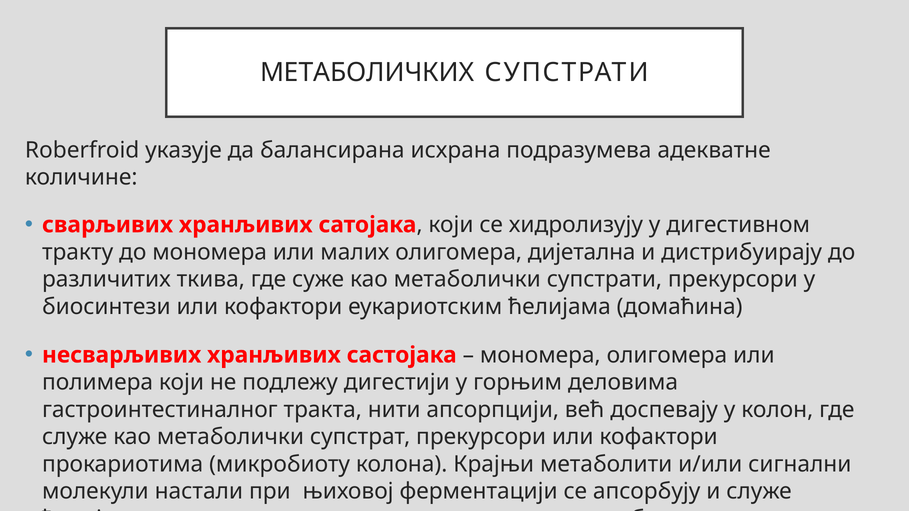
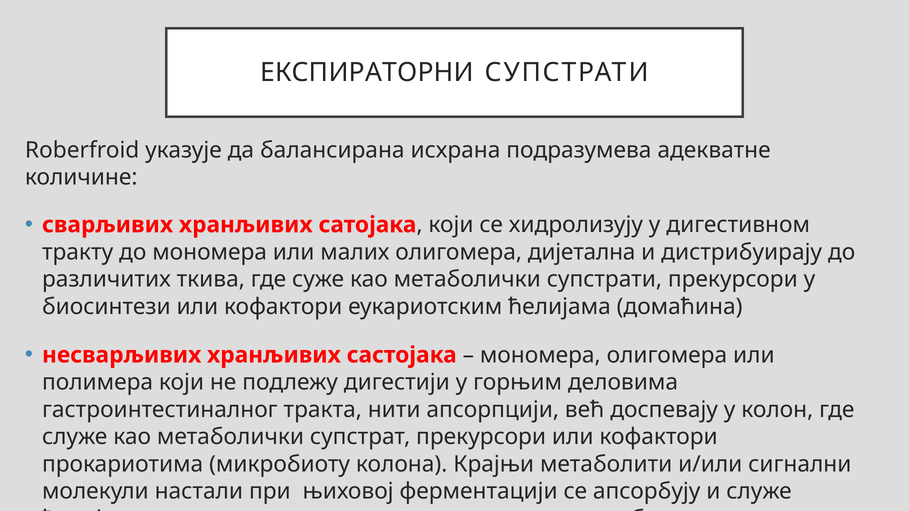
МЕТАБОЛИЧКИХ: МЕТАБОЛИЧКИХ -> ЕКСПИРАТОРНИ (367, 72)
